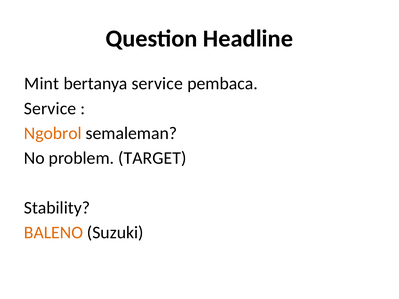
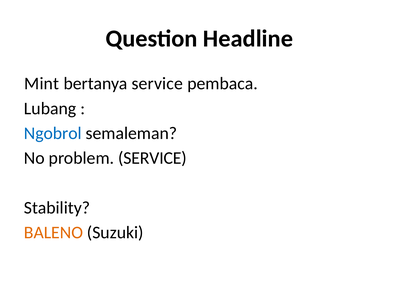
Service: Service -> Lubang (50, 109)
Ngobrol colour: orange -> blue (53, 133)
problem TARGET: TARGET -> SERVICE (152, 158)
